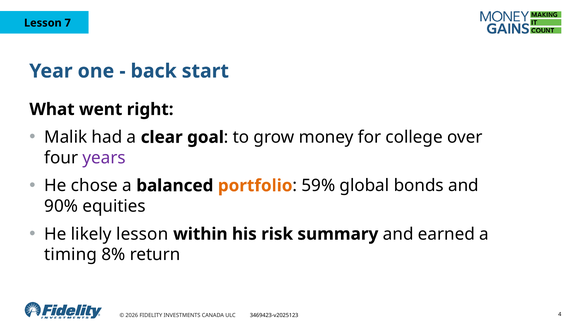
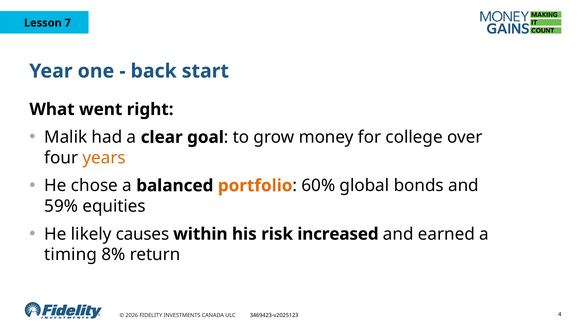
years colour: purple -> orange (104, 158)
59%: 59% -> 60% (318, 185)
90%: 90% -> 59% (61, 206)
likely lesson: lesson -> causes (142, 234)
summary: summary -> increased (338, 234)
